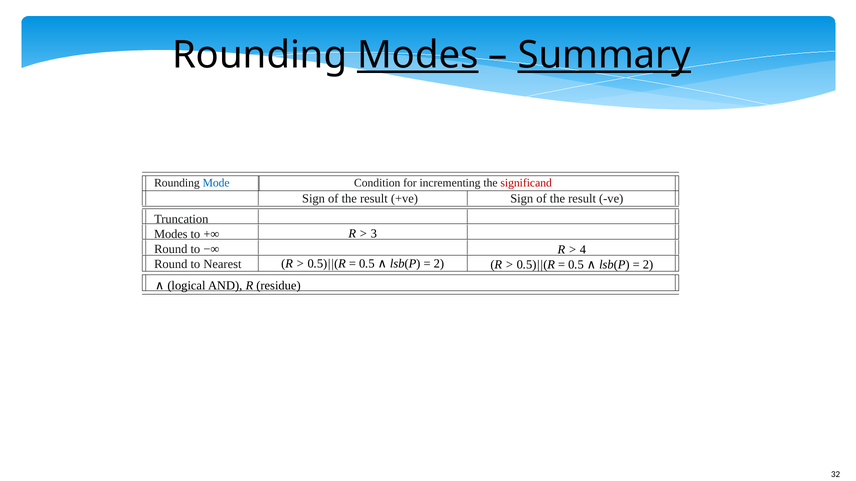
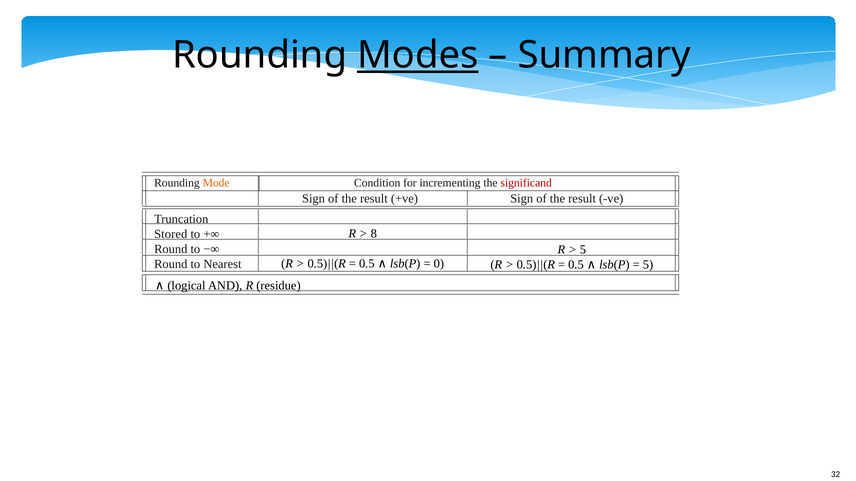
Summary underline: present -> none (604, 55)
Mode colour: blue -> orange (216, 183)
3: 3 -> 8 (374, 234)
Modes: Modes -> Stored (171, 234)
4: 4 -> 5 (583, 250)
2: 2 -> 0 (439, 264)
2: 2 -> 5 (648, 265)
